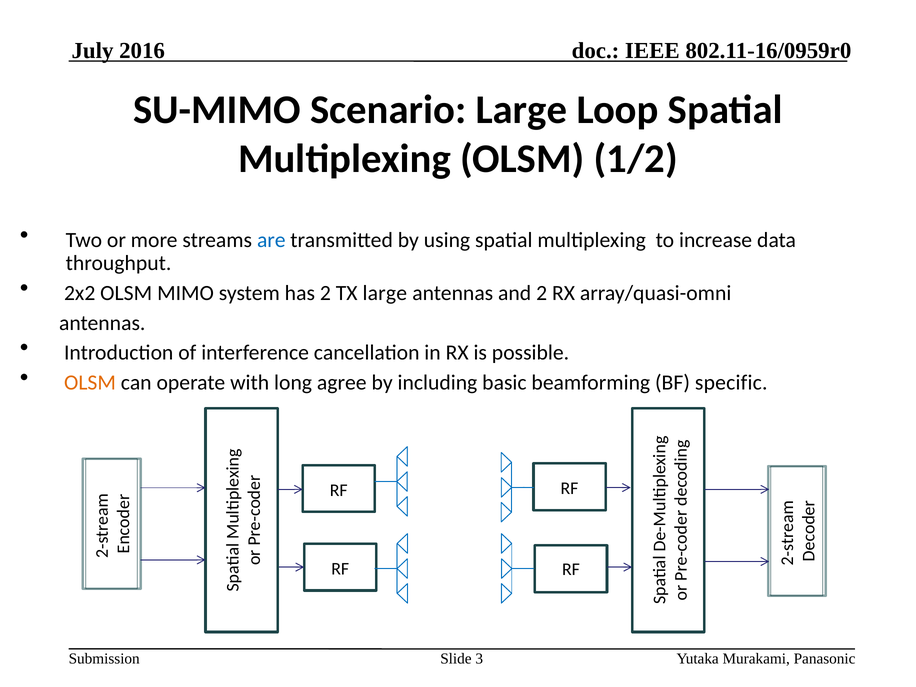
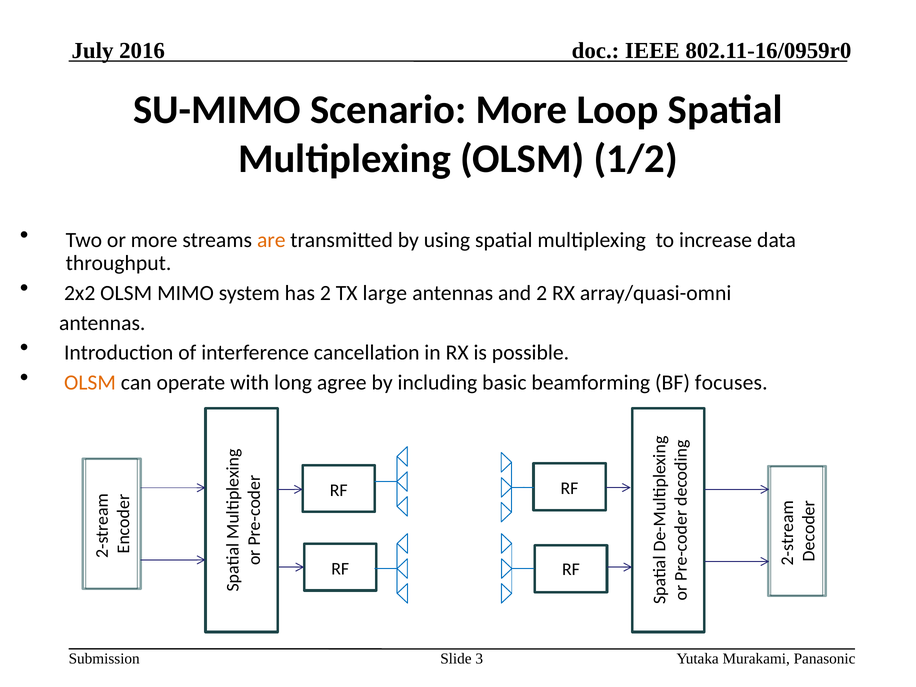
Scenario Large: Large -> More (522, 110)
are colour: blue -> orange (271, 240)
specific: specific -> focuses (731, 382)
